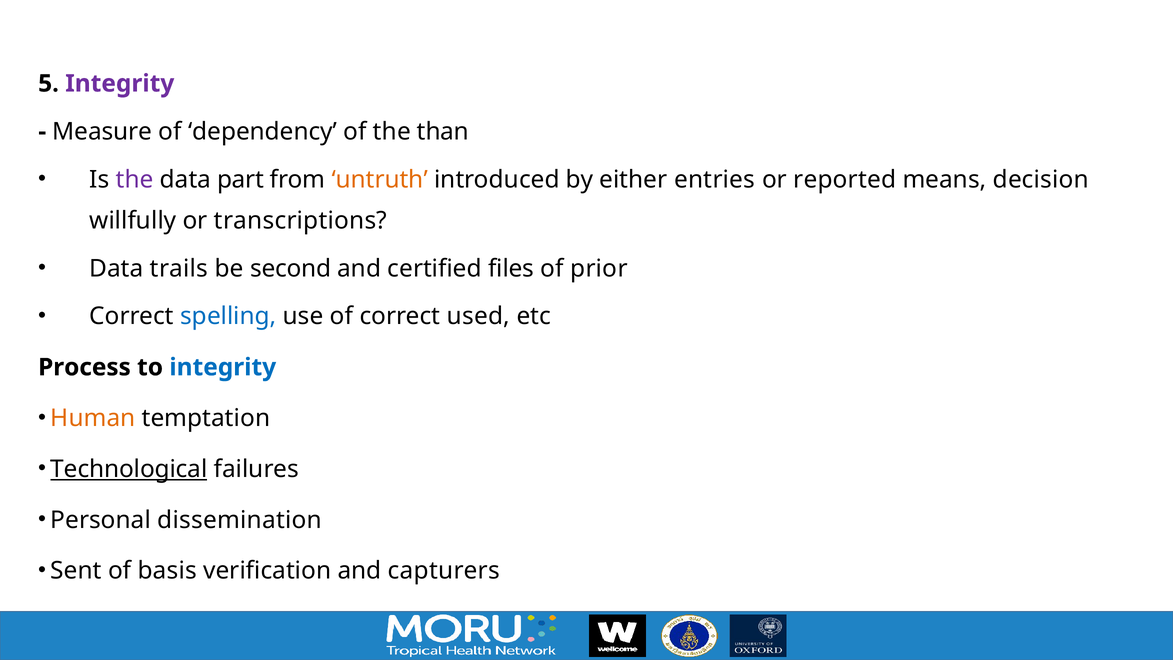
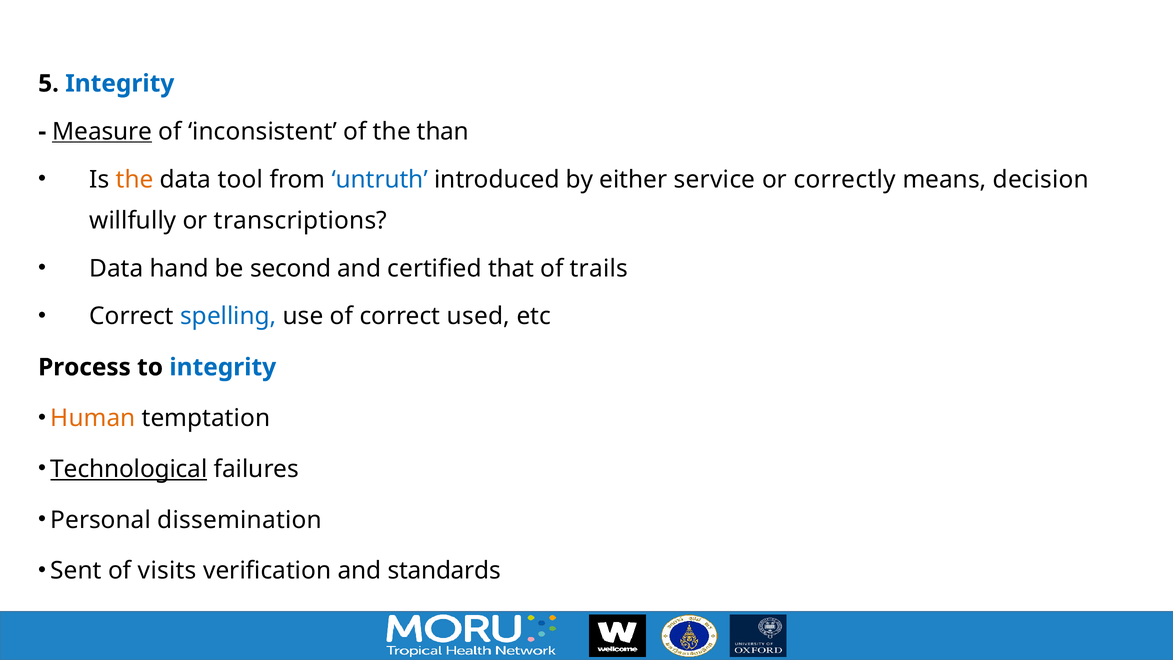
Integrity colour: purple -> blue (120, 84)
Measure underline: none -> present (102, 131)
dependency: dependency -> inconsistent (262, 131)
the colour: purple -> orange (135, 179)
part: part -> tool (240, 179)
untruth colour: orange -> blue (380, 179)
entries: entries -> service (715, 179)
reported: reported -> correctly (845, 179)
trails: trails -> hand (179, 268)
files: files -> that (511, 268)
prior: prior -> trails (599, 268)
basis: basis -> visits (167, 571)
capturers: capturers -> standards (444, 571)
